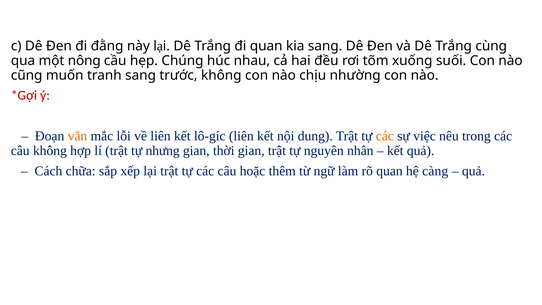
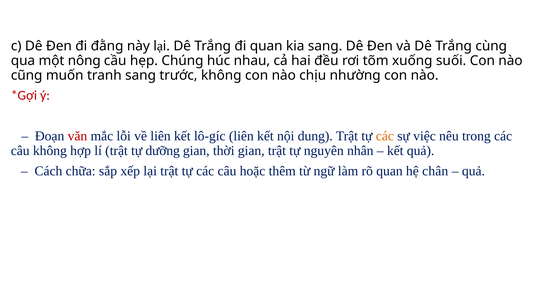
văn colour: orange -> red (77, 136)
nhưng: nhưng -> dưỡng (163, 151)
càng: càng -> chân (435, 171)
